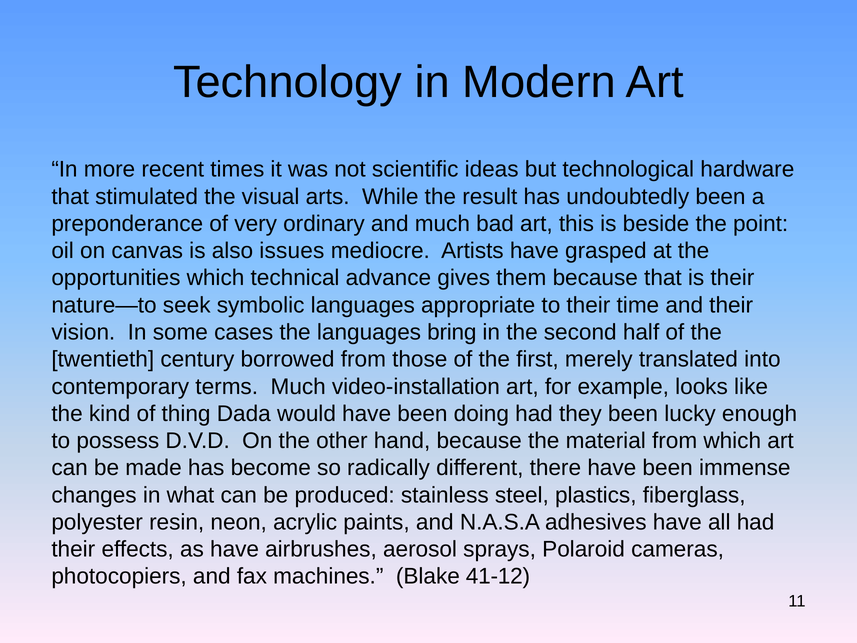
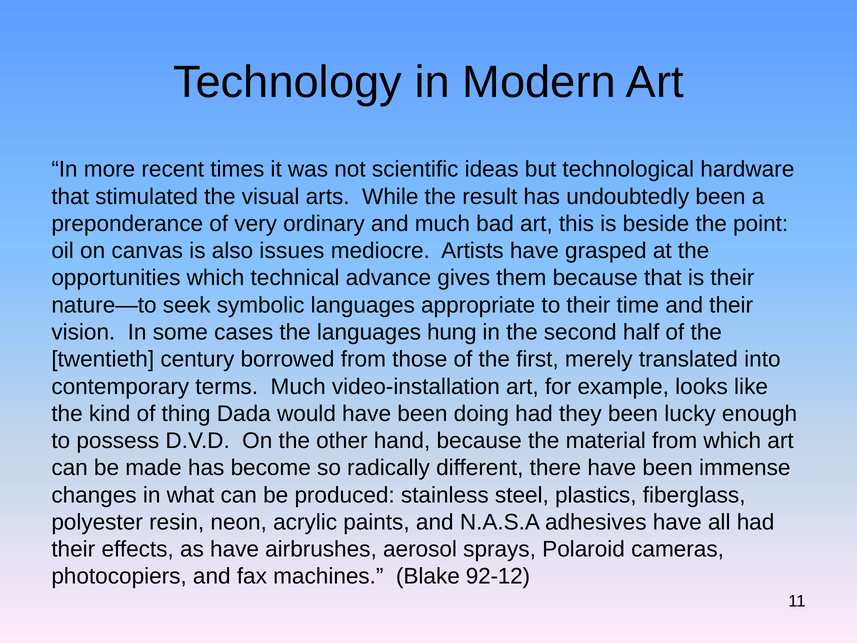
bring: bring -> hung (452, 332)
41-12: 41-12 -> 92-12 (498, 576)
